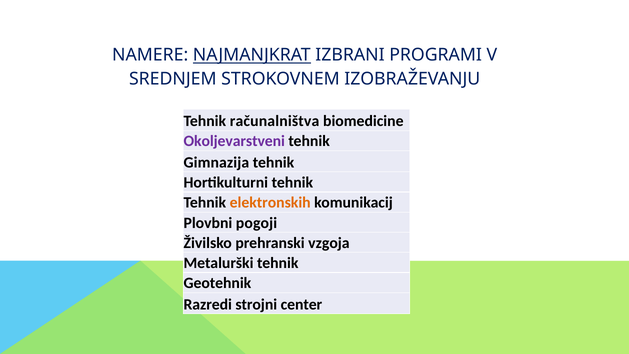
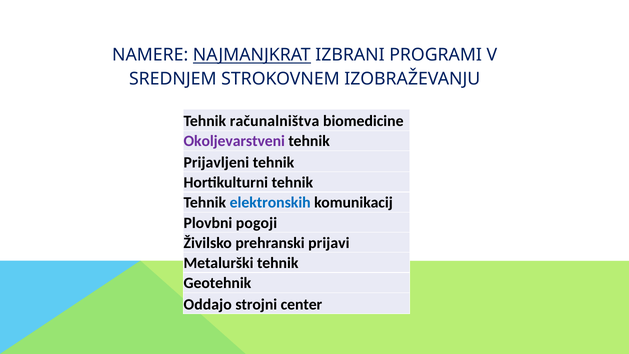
Gimnazija: Gimnazija -> Prijavljeni (216, 162)
elektronskih colour: orange -> blue (270, 203)
vzgoja: vzgoja -> prijavi (329, 243)
Razredi: Razredi -> Oddajo (208, 304)
